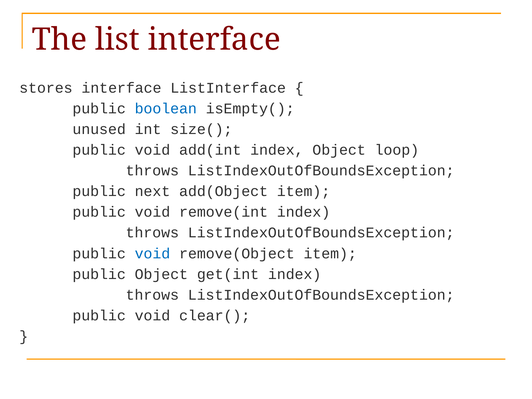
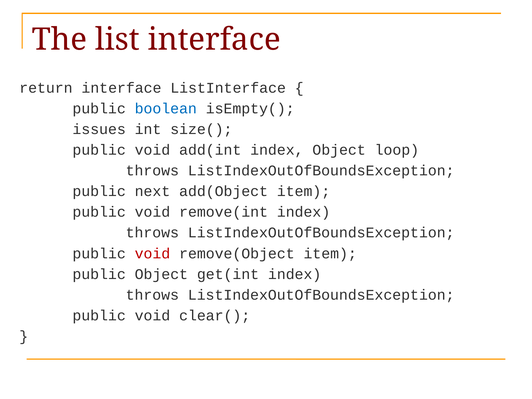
stores: stores -> return (46, 88)
unused: unused -> issues (99, 129)
void colour: blue -> red (152, 253)
